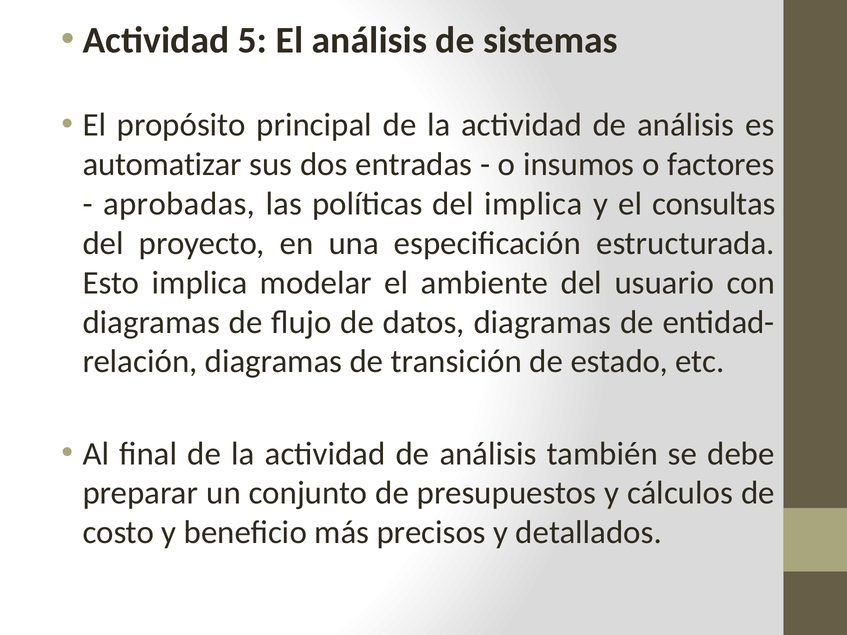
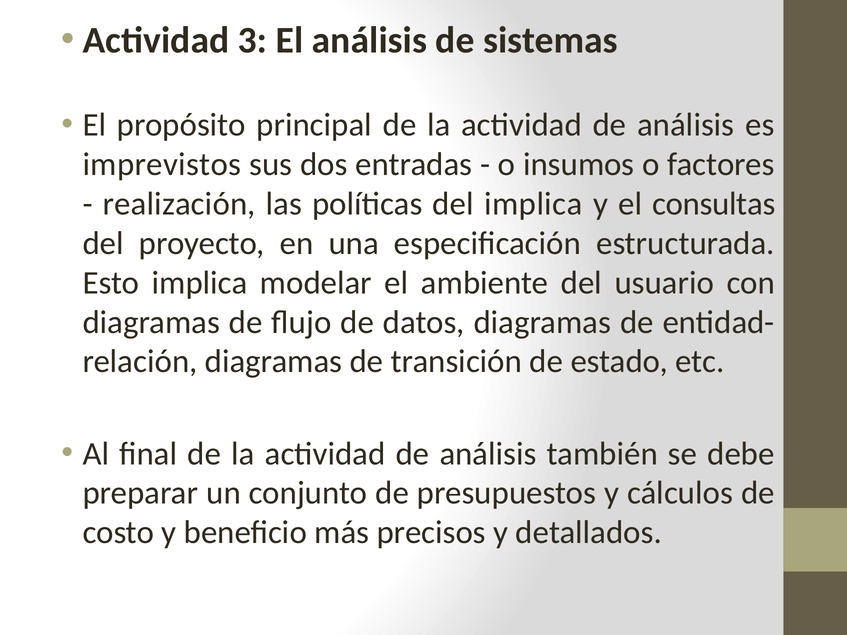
5: 5 -> 3 (252, 40)
automatizar: automatizar -> imprevistos (162, 164)
aprobadas: aprobadas -> realización (179, 204)
